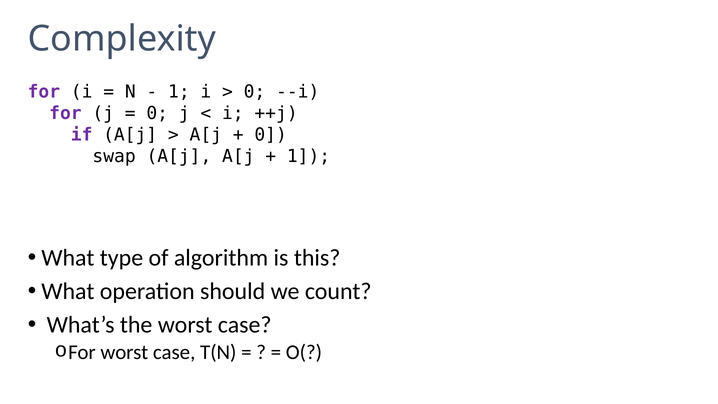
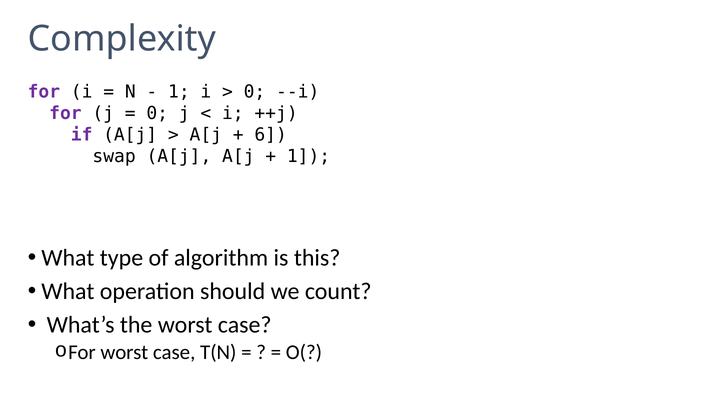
0: 0 -> 6 (271, 135)
